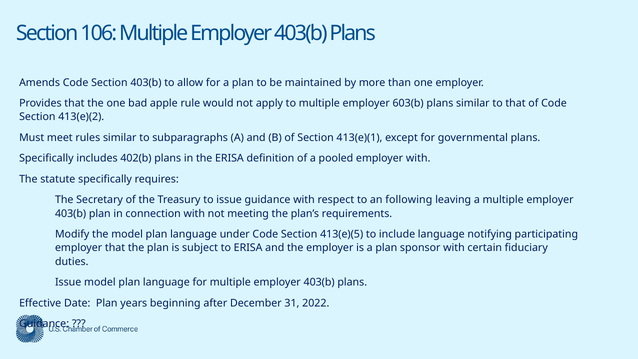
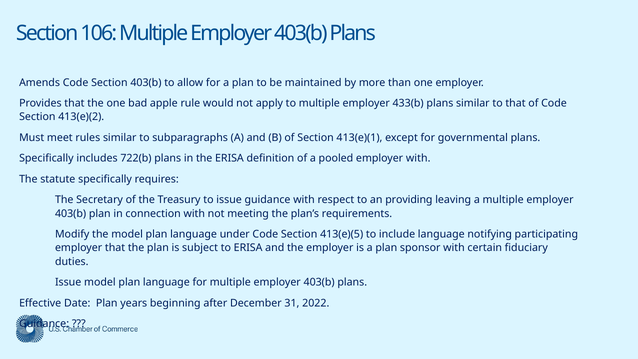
603(b: 603(b -> 433(b (408, 103)
402(b: 402(b -> 722(b (136, 158)
following: following -> providing (409, 200)
